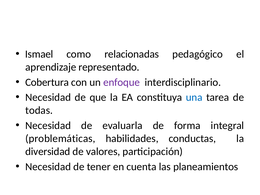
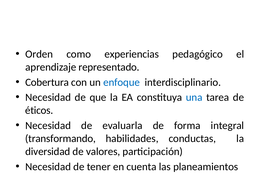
Ismael: Ismael -> Orden (39, 54)
relacionadas: relacionadas -> experiencias (132, 54)
enfoque colour: purple -> blue (122, 82)
todas: todas -> éticos (39, 110)
problemáticas: problemáticas -> transformando (60, 139)
